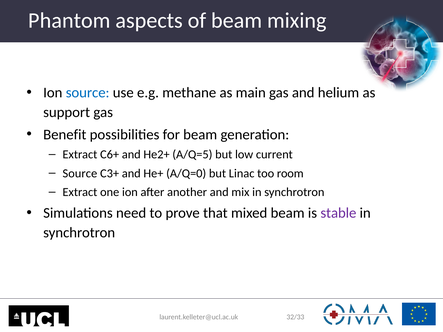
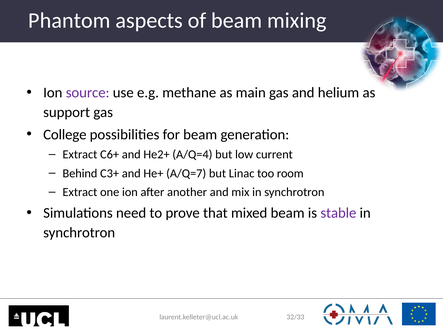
source colour: blue -> purple (88, 93)
Benefit: Benefit -> College (65, 135)
A/Q=5: A/Q=5 -> A/Q=4 (192, 155)
Source: Source -> Behind (80, 173)
A/Q=0: A/Q=0 -> A/Q=7 (186, 173)
